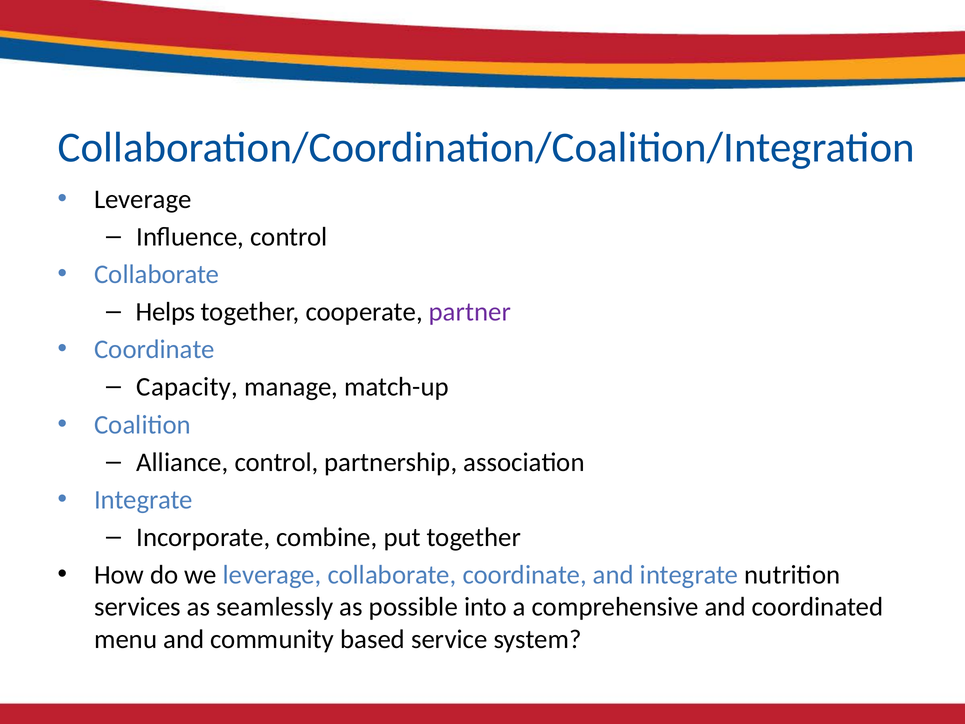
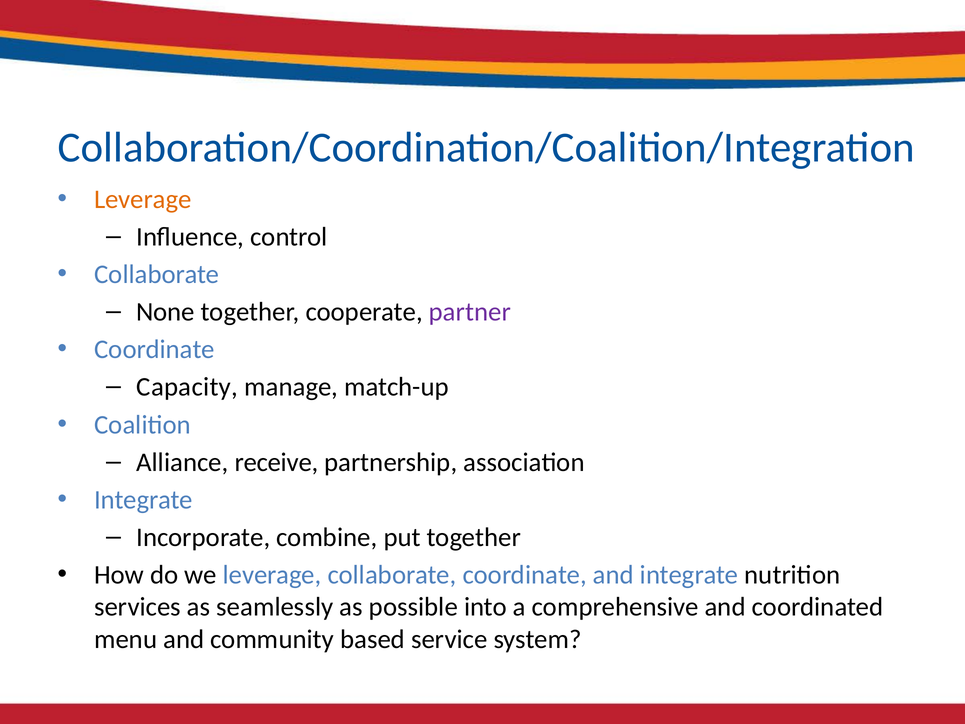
Leverage colour: black -> orange (143, 199)
Helps: Helps -> None (166, 312)
Alliance control: control -> receive (276, 462)
